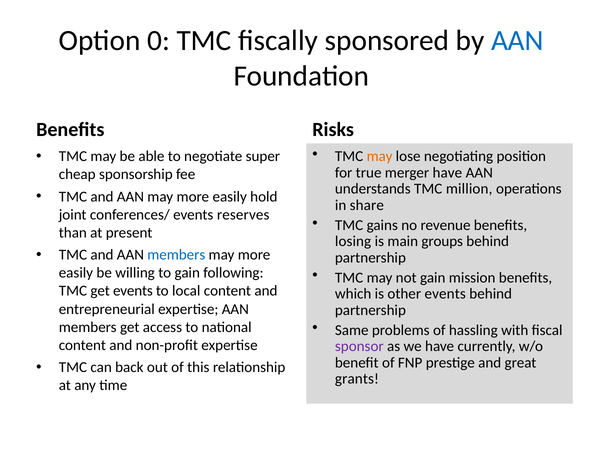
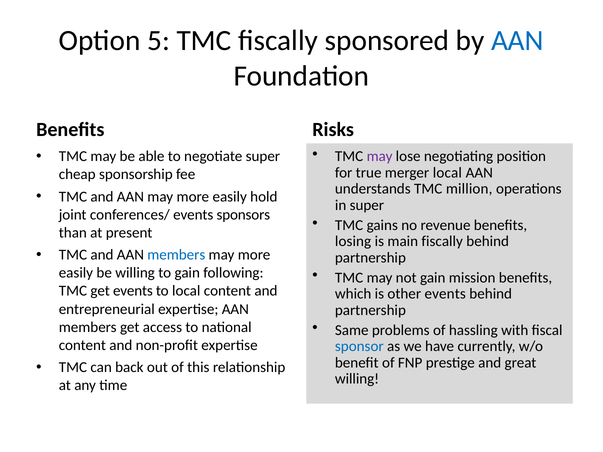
0: 0 -> 5 (159, 41)
may colour: orange -> purple (380, 157)
merger have: have -> local (447, 173)
in share: share -> super (367, 205)
reserves: reserves -> sponsors (243, 215)
main groups: groups -> fiscally (442, 242)
sponsor colour: purple -> blue (359, 346)
grants: grants -> willing (357, 379)
